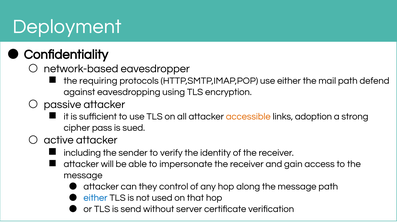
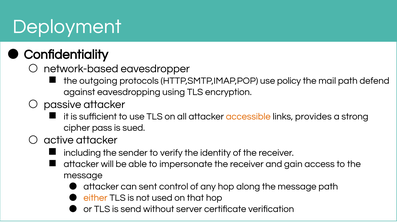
requiring: requiring -> outgoing (98, 81)
use either: either -> policy (289, 81)
adoption: adoption -> provides (313, 117)
they: they -> sent (148, 187)
either colour: blue -> orange (95, 198)
